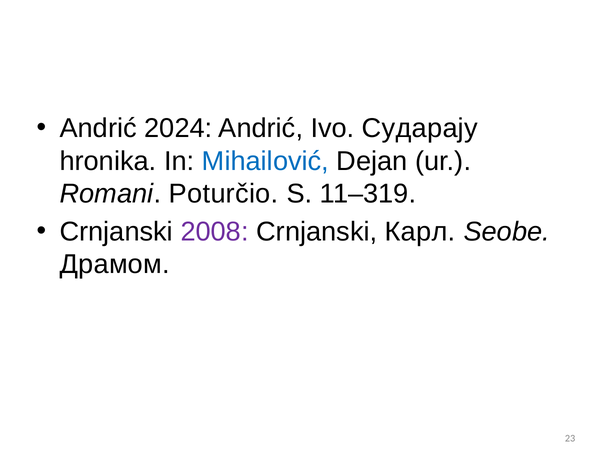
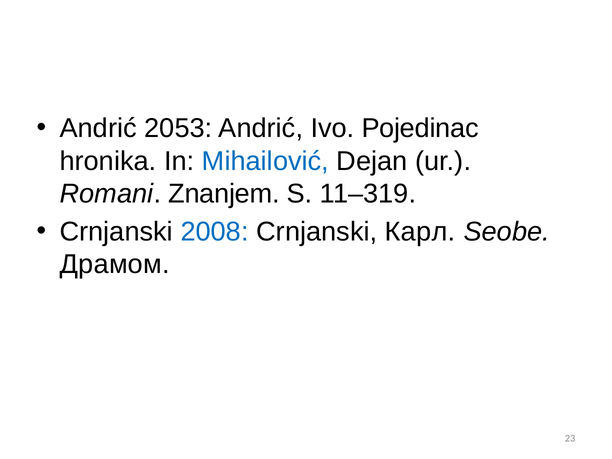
2024: 2024 -> 2053 (178, 128)
Сударају: Сударају -> Pojedinac (420, 128)
Poturčio: Poturčio -> Znanjem (224, 194)
2008 colour: purple -> blue (215, 232)
